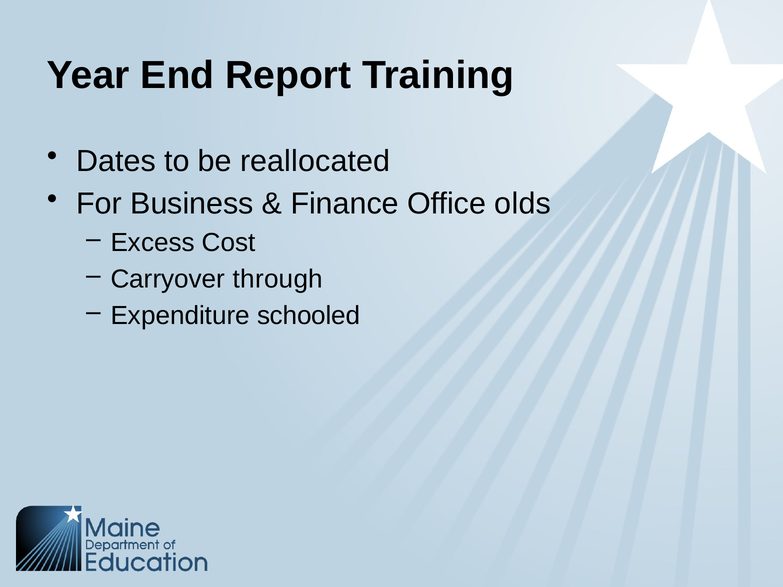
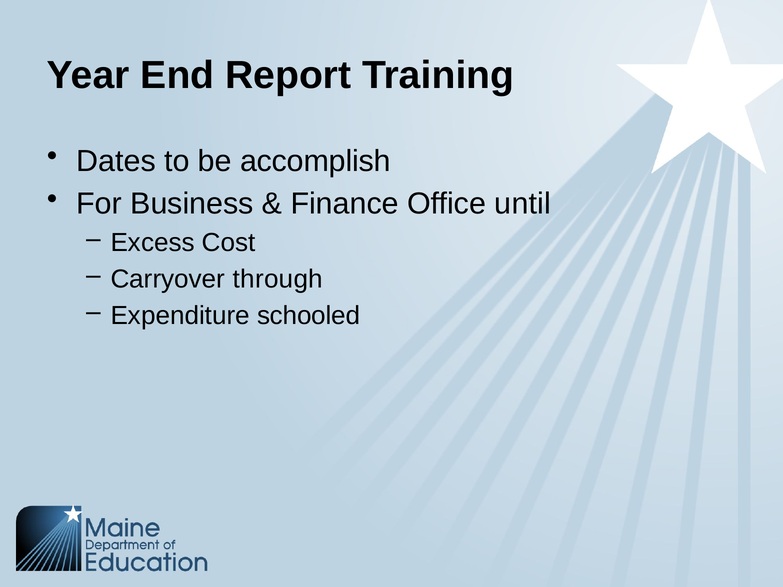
reallocated: reallocated -> accomplish (315, 161)
olds: olds -> until (523, 204)
